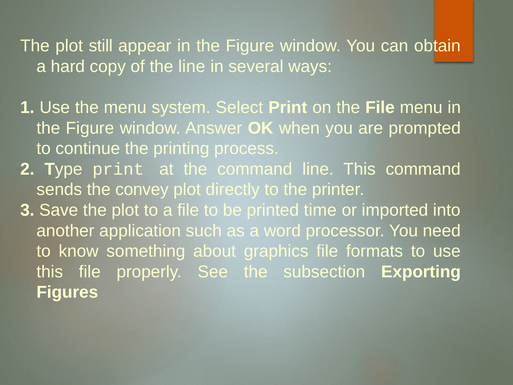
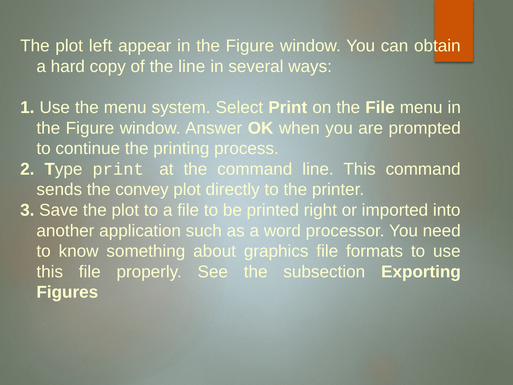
still: still -> left (101, 46)
time: time -> right (320, 210)
